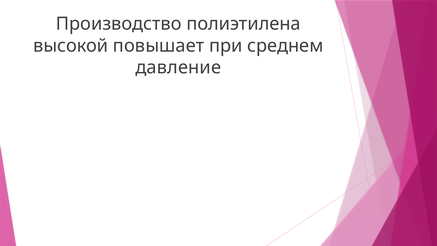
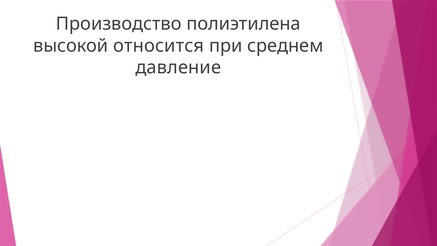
повышает: повышает -> относится (159, 46)
